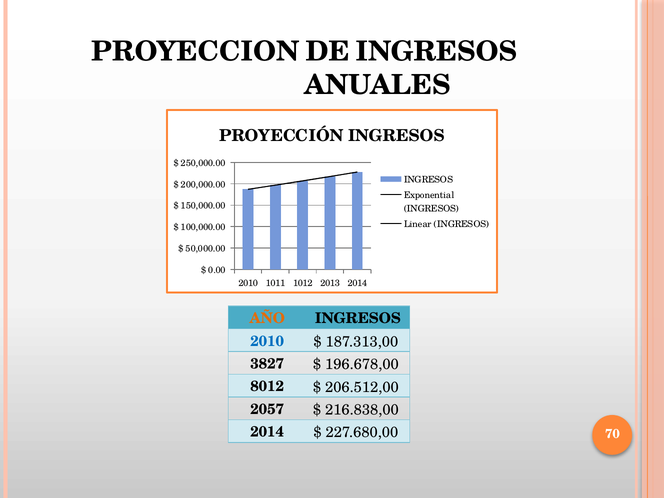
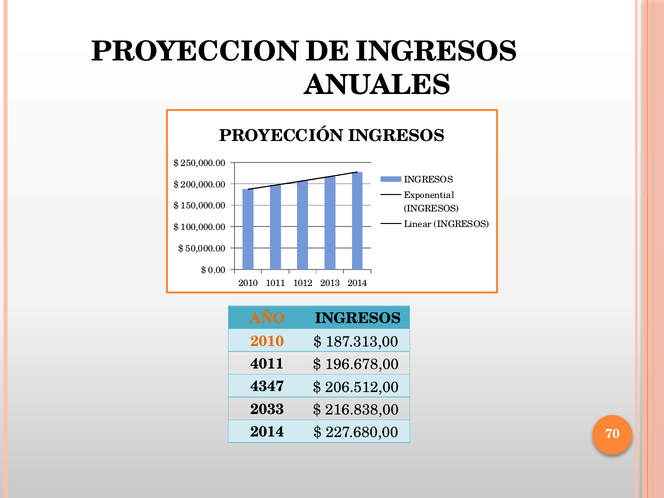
2010 colour: blue -> orange (267, 341)
3827: 3827 -> 4011 (267, 364)
8012: 8012 -> 4347 (267, 387)
2057: 2057 -> 2033 (267, 409)
